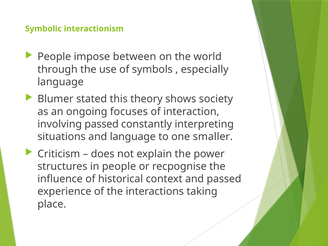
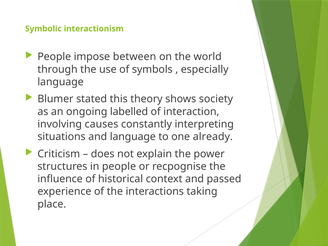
focuses: focuses -> labelled (129, 112)
involving passed: passed -> causes (101, 124)
smaller: smaller -> already (213, 137)
